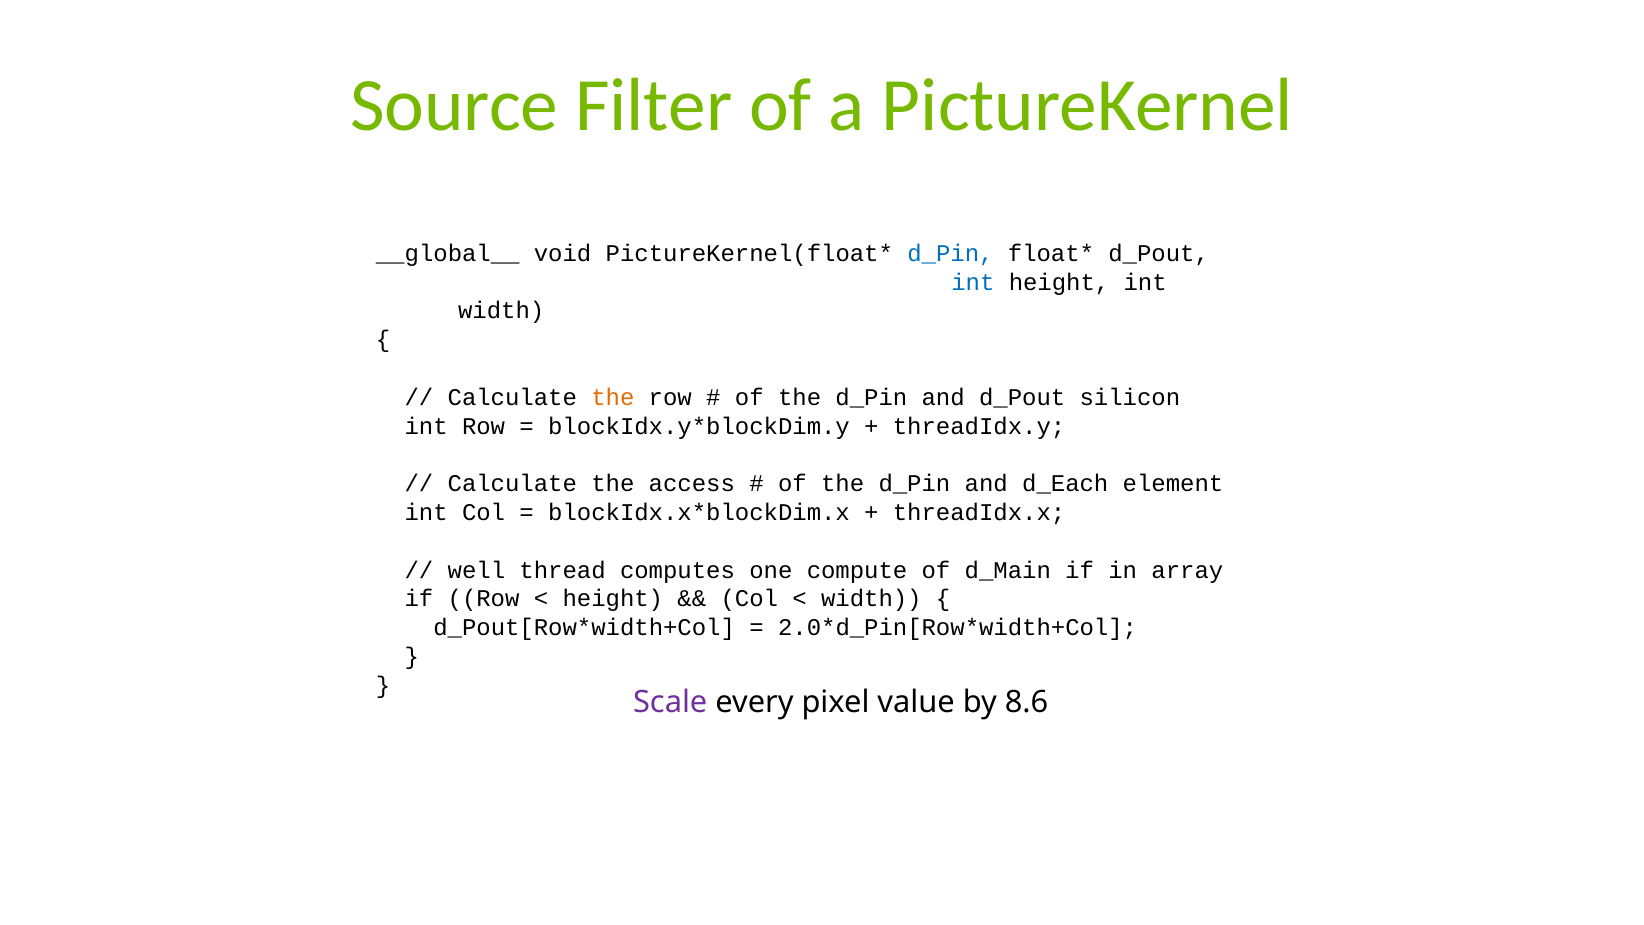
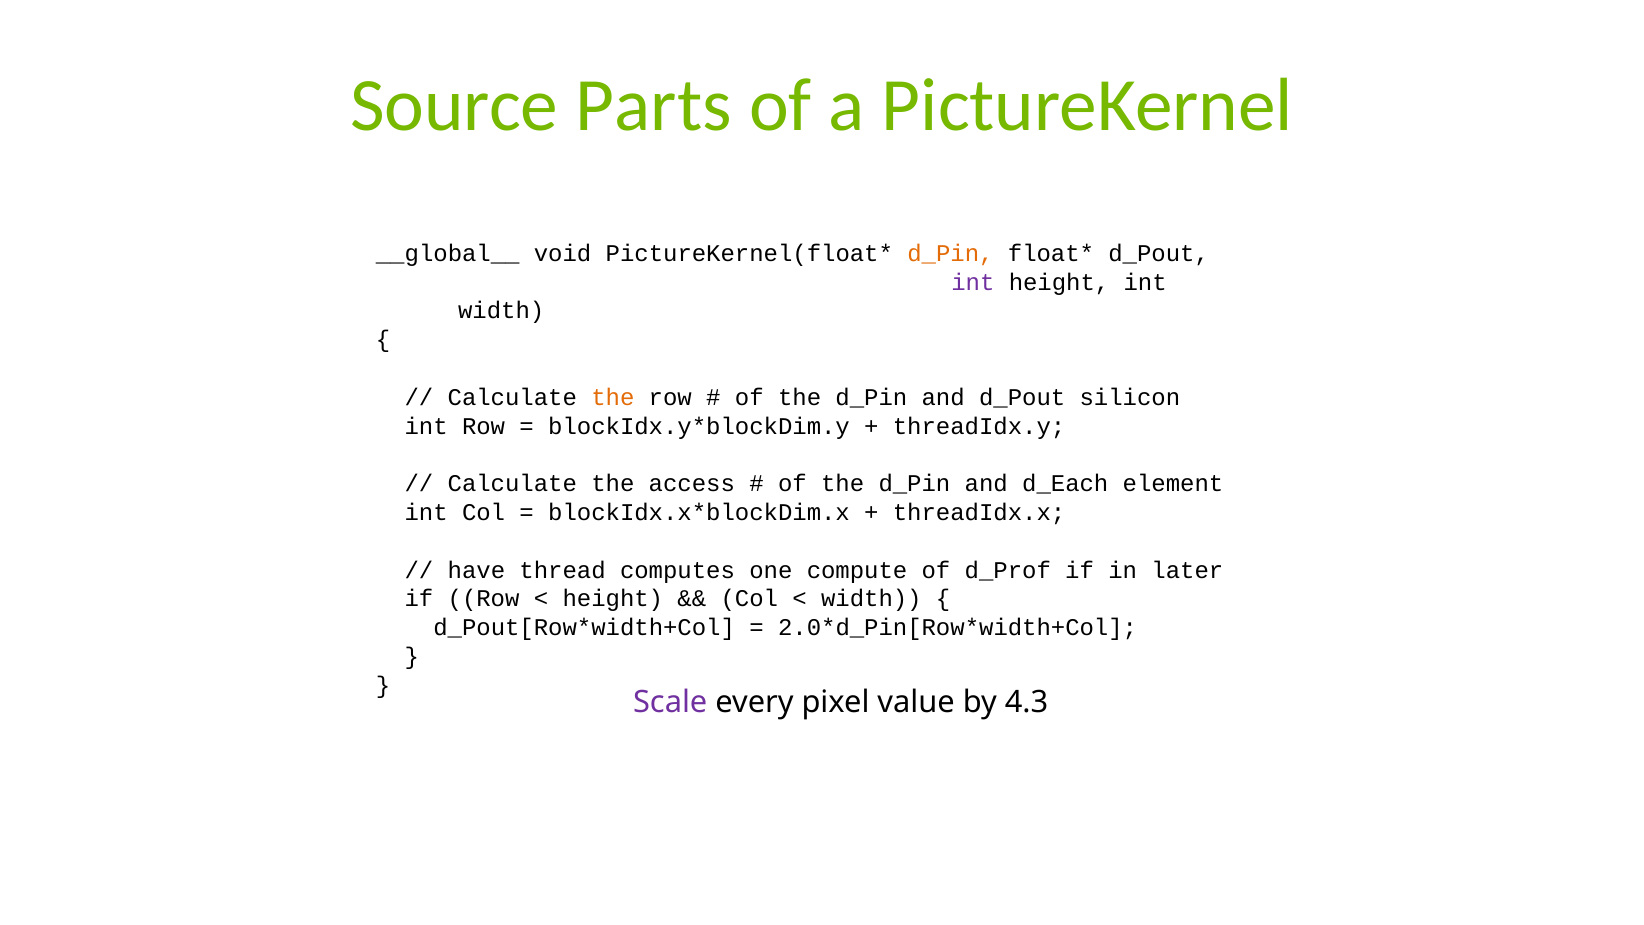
Filter: Filter -> Parts (654, 106)
d_Pin colour: blue -> orange (950, 253)
int colour: blue -> purple (973, 282)
well: well -> have (476, 570)
d_Main: d_Main -> d_Prof (1008, 570)
array: array -> later (1187, 570)
8.6: 8.6 -> 4.3 (1027, 702)
